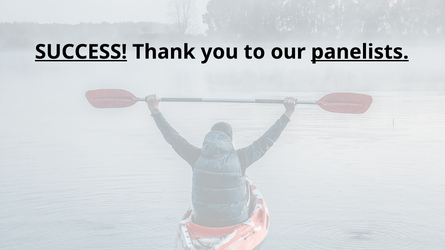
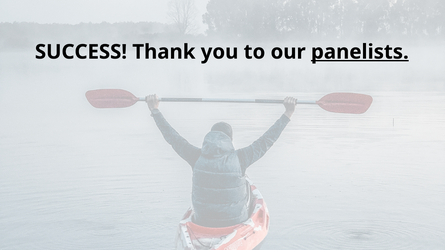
SUCCESS underline: present -> none (81, 52)
